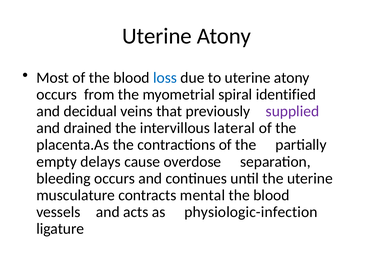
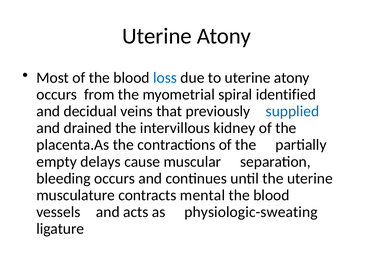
supplied colour: purple -> blue (292, 111)
lateral: lateral -> kidney (234, 128)
overdose: overdose -> muscular (192, 161)
physiologic-infection: physiologic-infection -> physiologic-sweating (251, 212)
